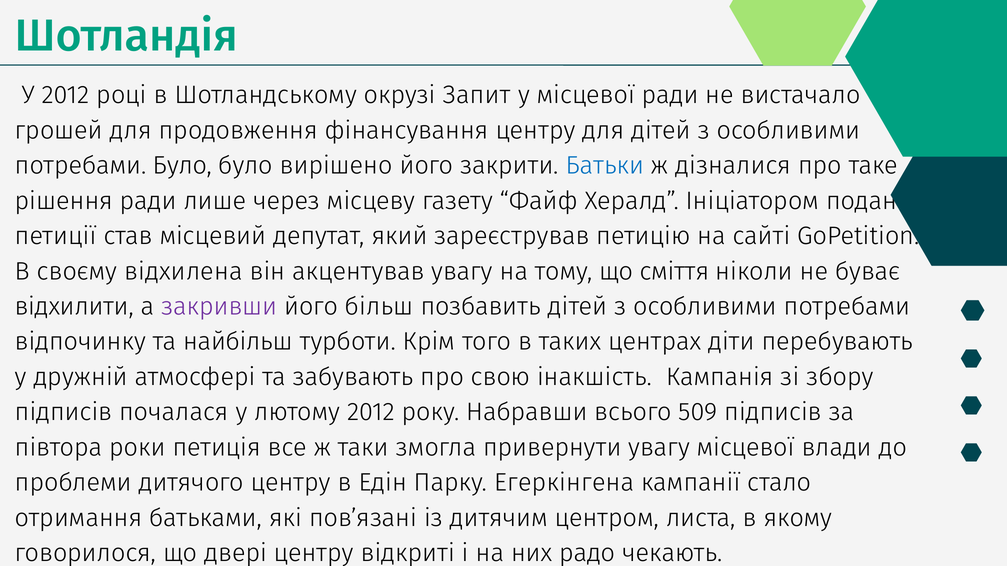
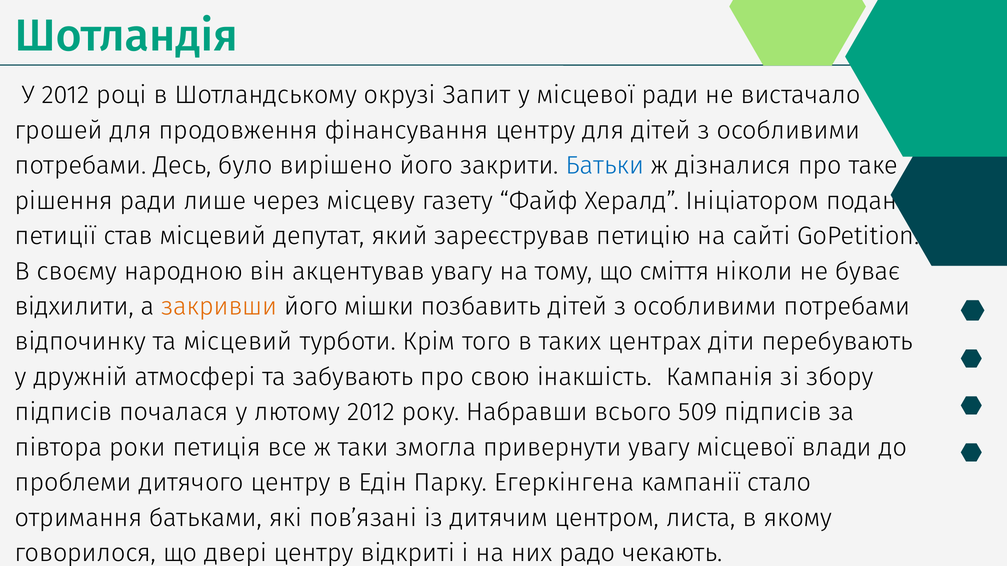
потребами Було: Було -> Десь (182, 166)
відхилена: відхилена -> народною (184, 271)
закривши colour: purple -> orange (219, 307)
більш: більш -> мішки (379, 307)
та найбільш: найбільш -> місцевий (238, 342)
